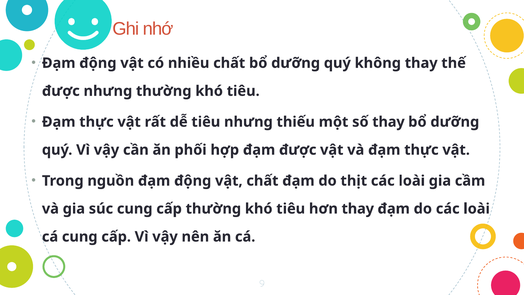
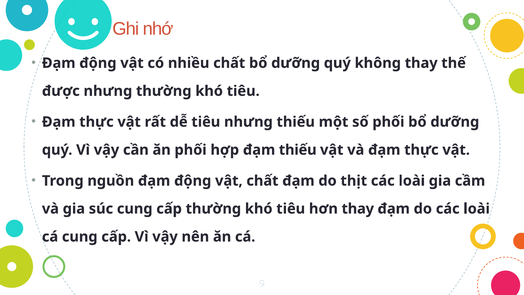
số thay: thay -> phối (388, 122)
đạm được: được -> thiếu (298, 150)
